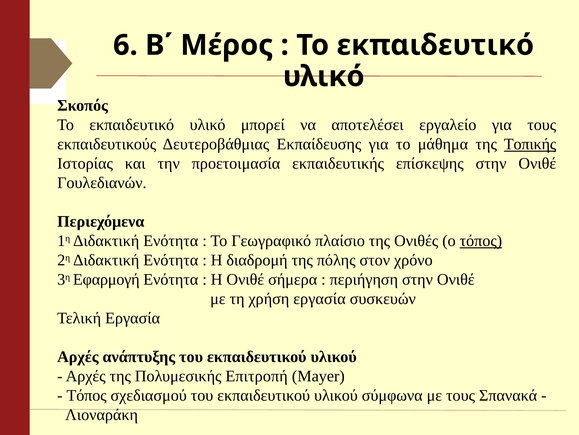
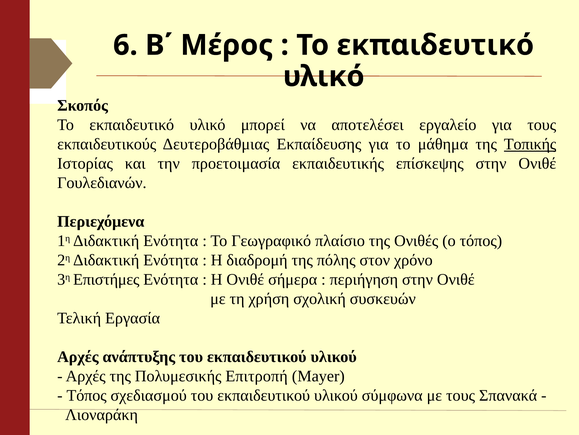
τόπος underline: present -> none (481, 240)
Εφαρμογή: Εφαρμογή -> Επιστήμες (106, 279)
χρήση εργασία: εργασία -> σχολική (320, 298)
